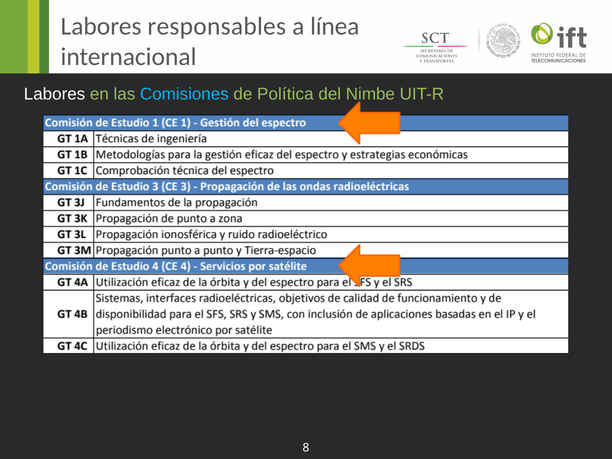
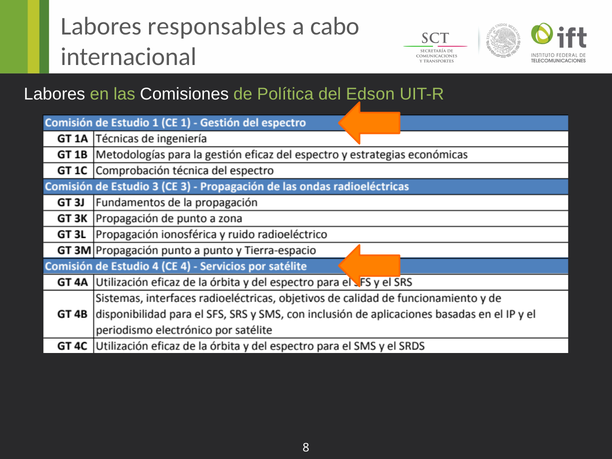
línea: línea -> cabo (335, 26)
Comisiones colour: light blue -> white (184, 94)
Nimbe: Nimbe -> Edson (370, 94)
